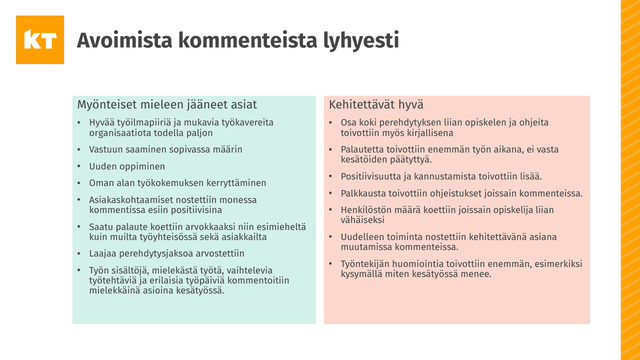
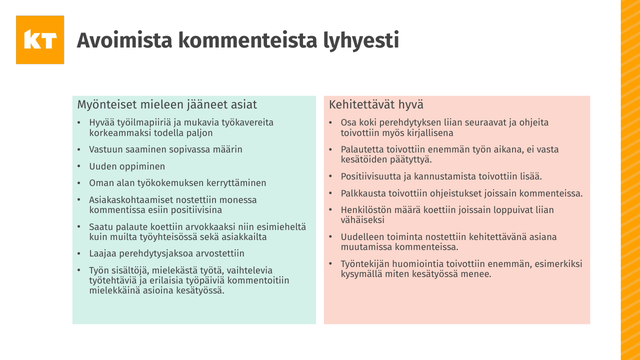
opiskelen: opiskelen -> seuraavat (486, 123)
organisaatiota: organisaatiota -> korkeammaksi (120, 133)
opiskelija: opiskelija -> loppuivat (513, 210)
